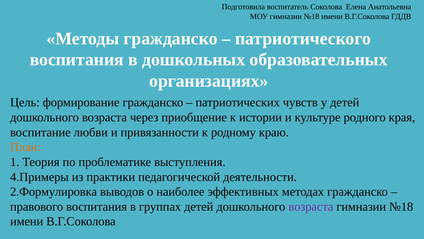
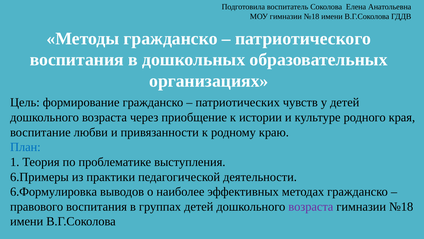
План colour: orange -> blue (25, 147)
4.Примеры: 4.Примеры -> 6.Примеры (39, 177)
2.Формулировка: 2.Формулировка -> 6.Формулировка (54, 191)
